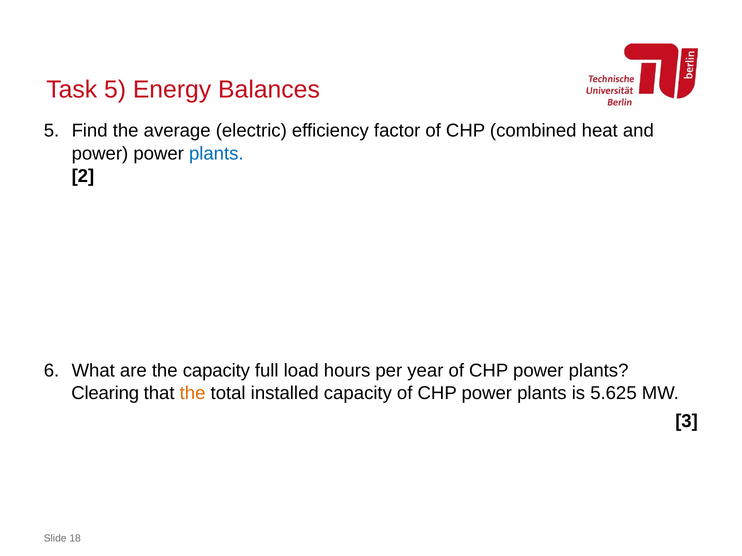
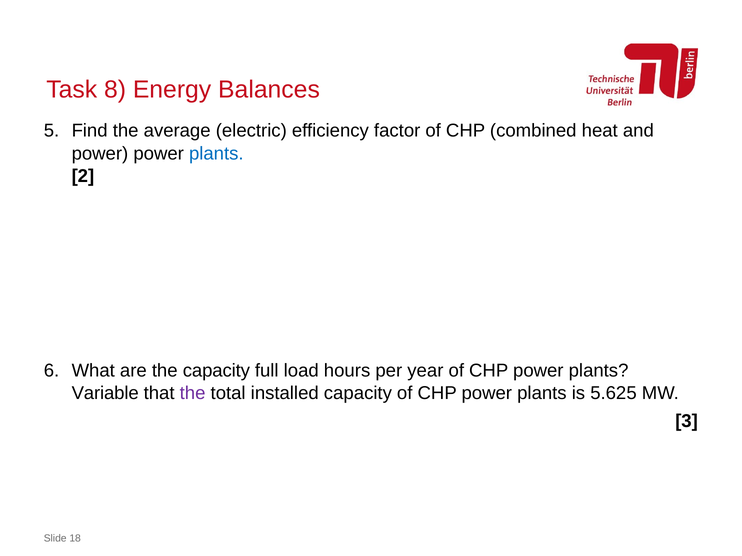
Task 5: 5 -> 8 (115, 90)
Clearing: Clearing -> Variable (105, 394)
the colour: orange -> purple (193, 394)
